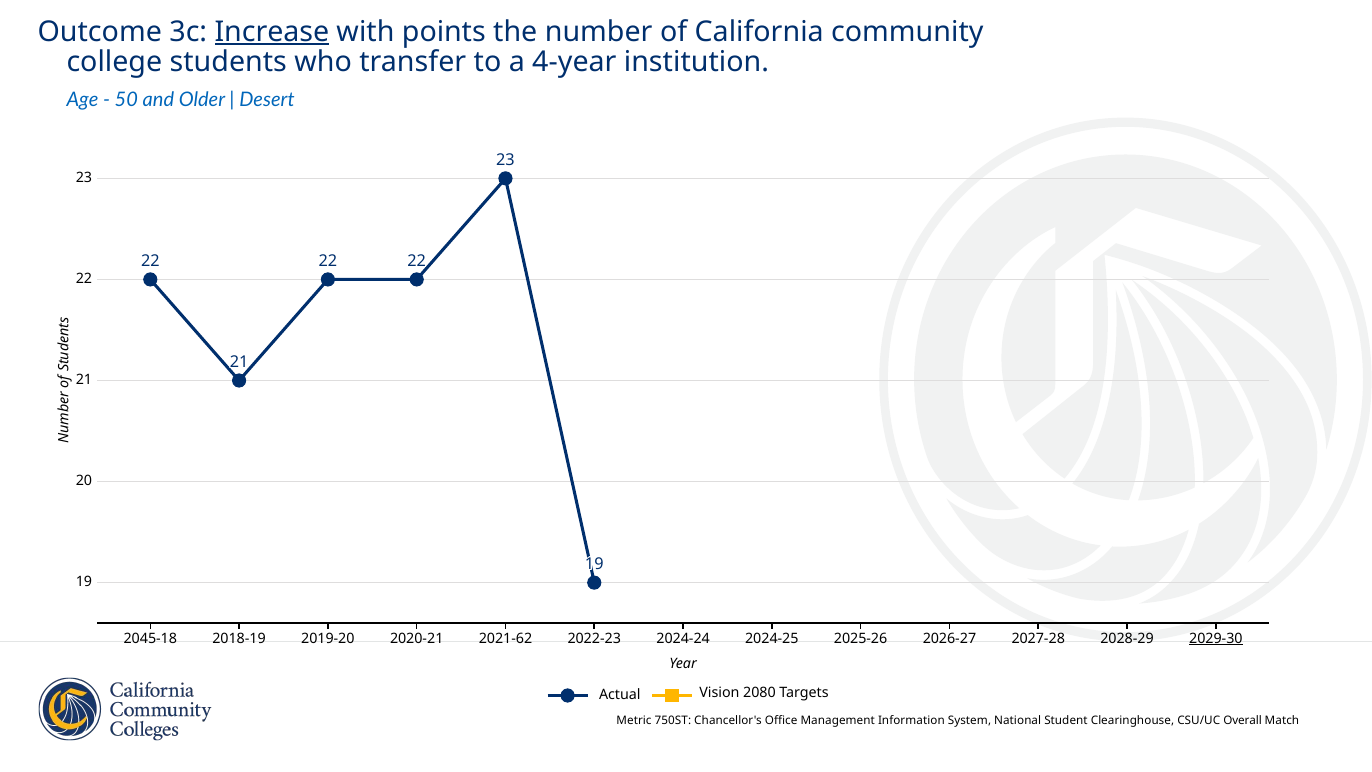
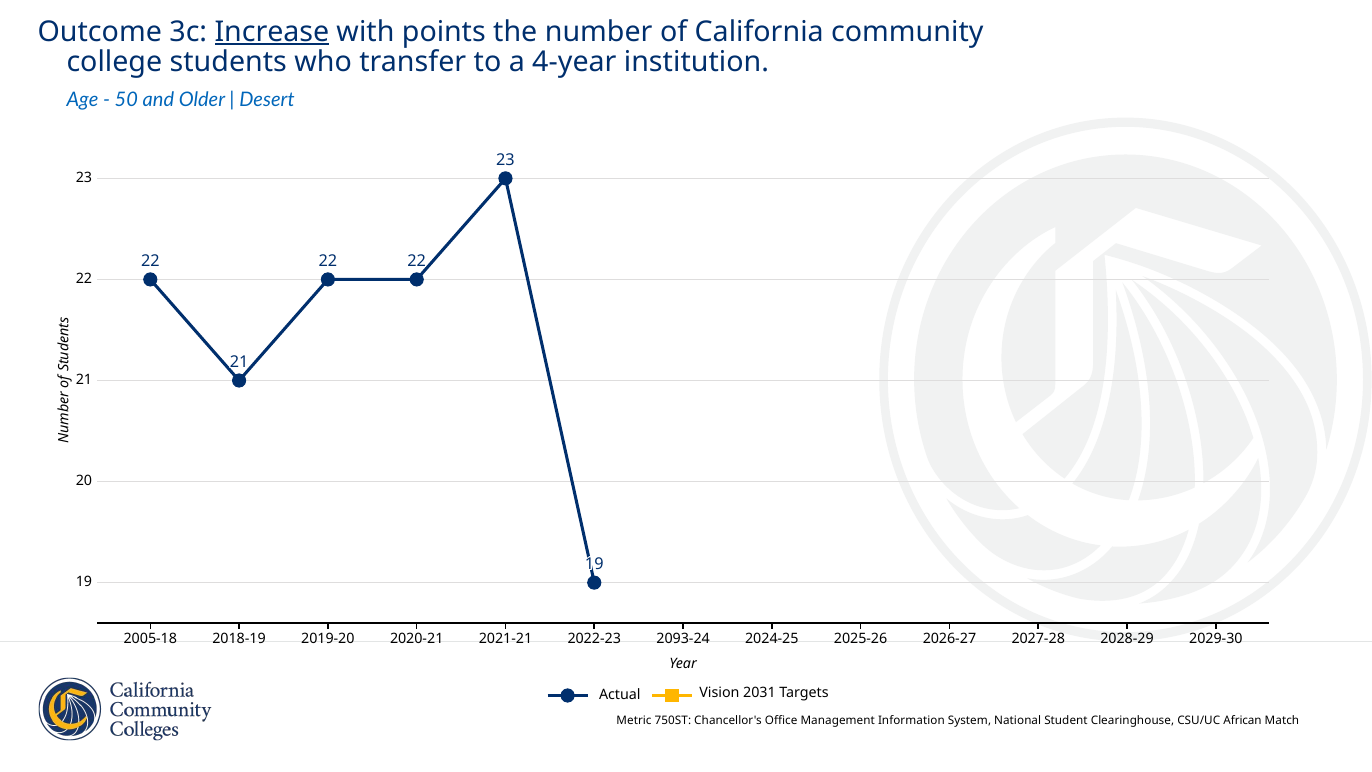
2045-18: 2045-18 -> 2005-18 (150, 638)
2021-62: 2021-62 -> 2021-21 (506, 638)
2024-24: 2024-24 -> 2093-24 (683, 638)
2029-30 underline: present -> none (1216, 638)
2080: 2080 -> 2031 (759, 693)
Overall: Overall -> African (1243, 720)
